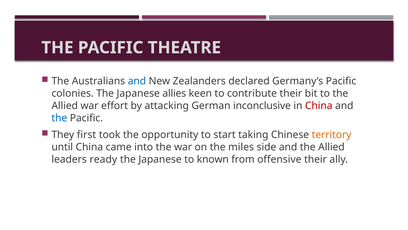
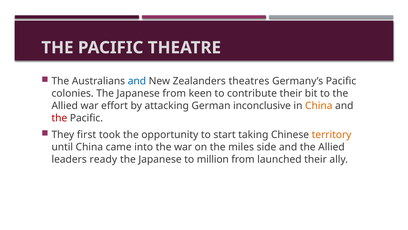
declared: declared -> theatres (249, 81)
Japanese allies: allies -> from (174, 93)
China colour: red -> orange (319, 105)
the colour: blue -> red (59, 118)
known: known -> million (213, 159)
offensive: offensive -> launched (279, 159)
